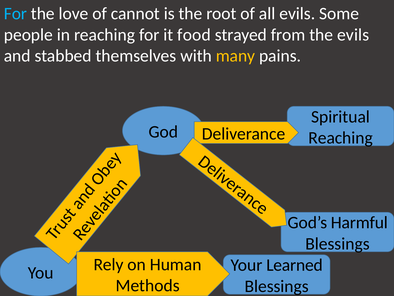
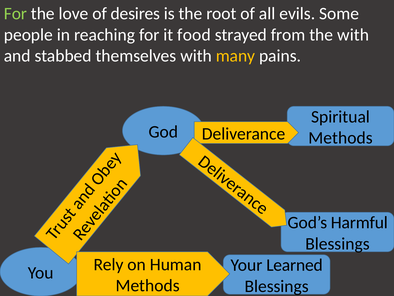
For colour: light blue -> light green (15, 14)
cannot: cannot -> desires (135, 14)
the evils: evils -> with (353, 35)
Reaching: Reaching -> Methods (341, 138)
